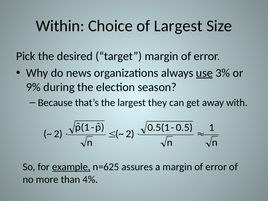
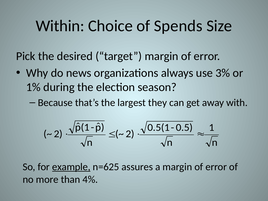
of Largest: Largest -> Spends (178, 26)
use underline: present -> none (204, 73)
9%: 9% -> 1% (33, 87)
